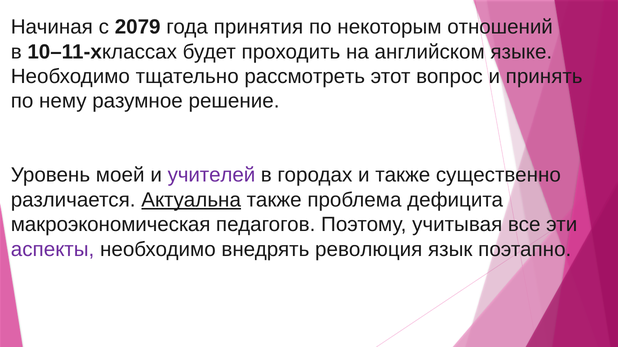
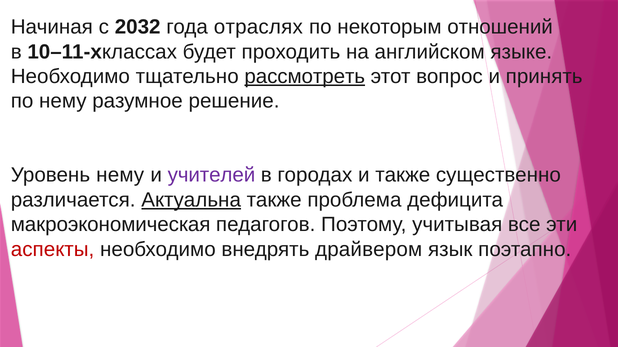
2079: 2079 -> 2032 (138, 27)
принятия: принятия -> отраслях (258, 27)
рассмотреть underline: none -> present (305, 77)
Уровень моей: моей -> нему (120, 175)
аспекты colour: purple -> red (53, 250)
революция: революция -> драйвером (369, 250)
